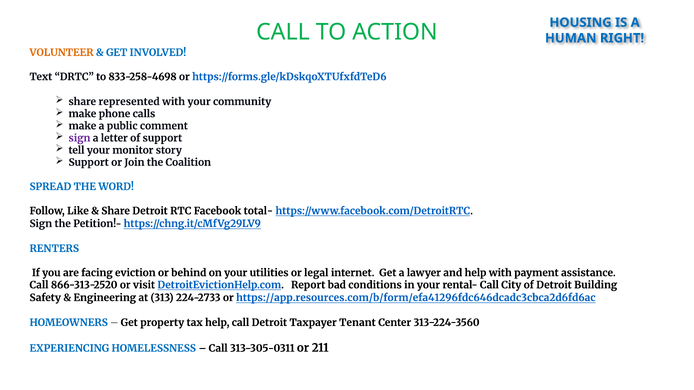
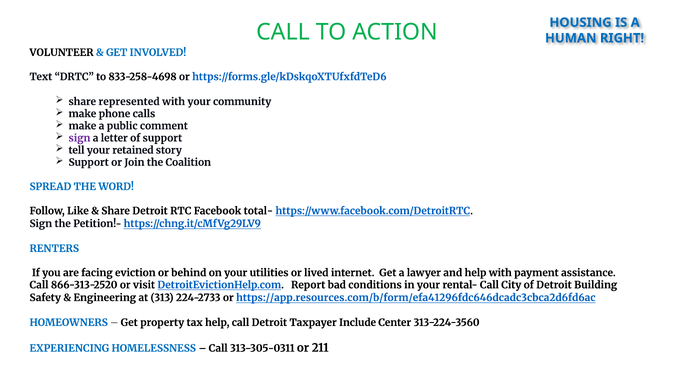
VOLUNTEER colour: orange -> black (62, 53)
monitor: monitor -> retained (133, 150)
legal: legal -> lived (316, 273)
Tenant: Tenant -> Include (358, 323)
